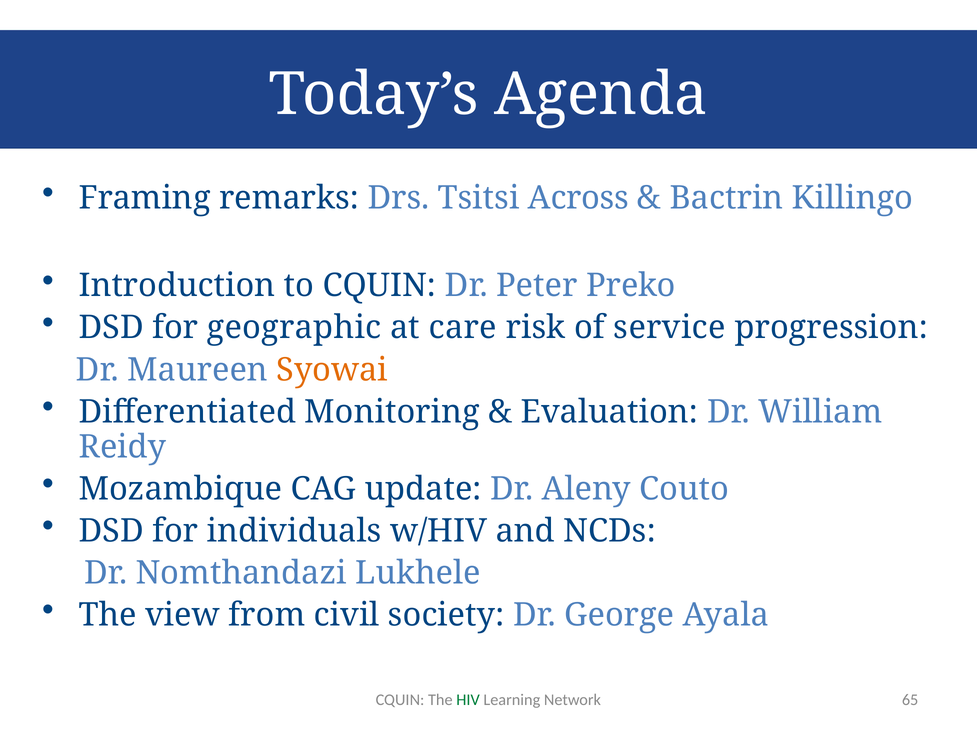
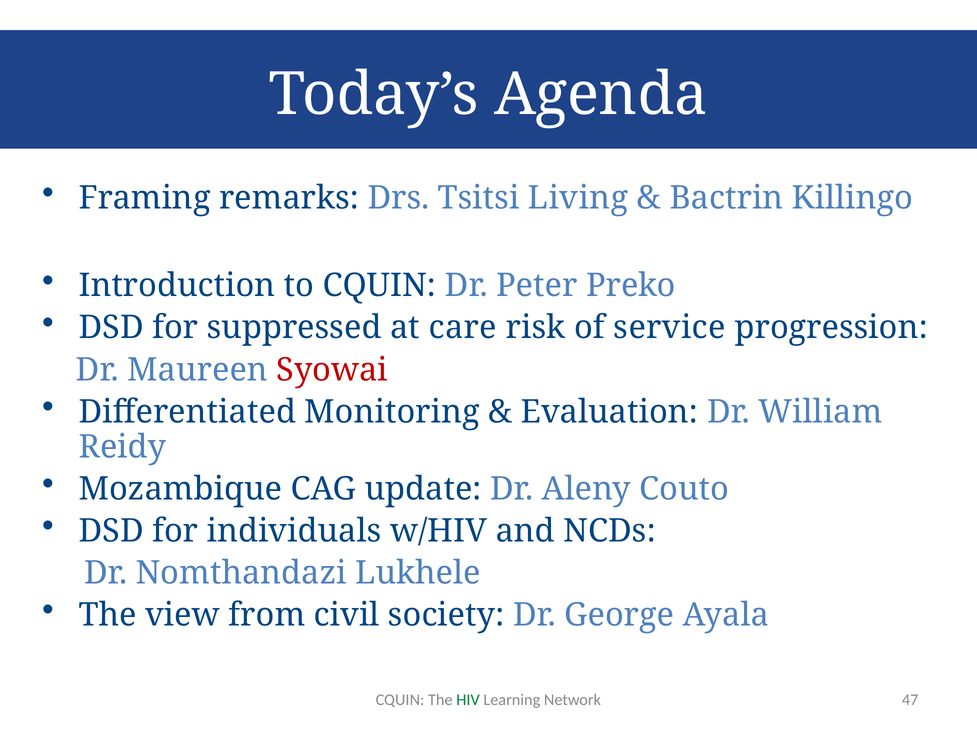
Across: Across -> Living (578, 198)
geographic: geographic -> suppressed (294, 328)
Syowai colour: orange -> red (332, 370)
65: 65 -> 47 (910, 700)
